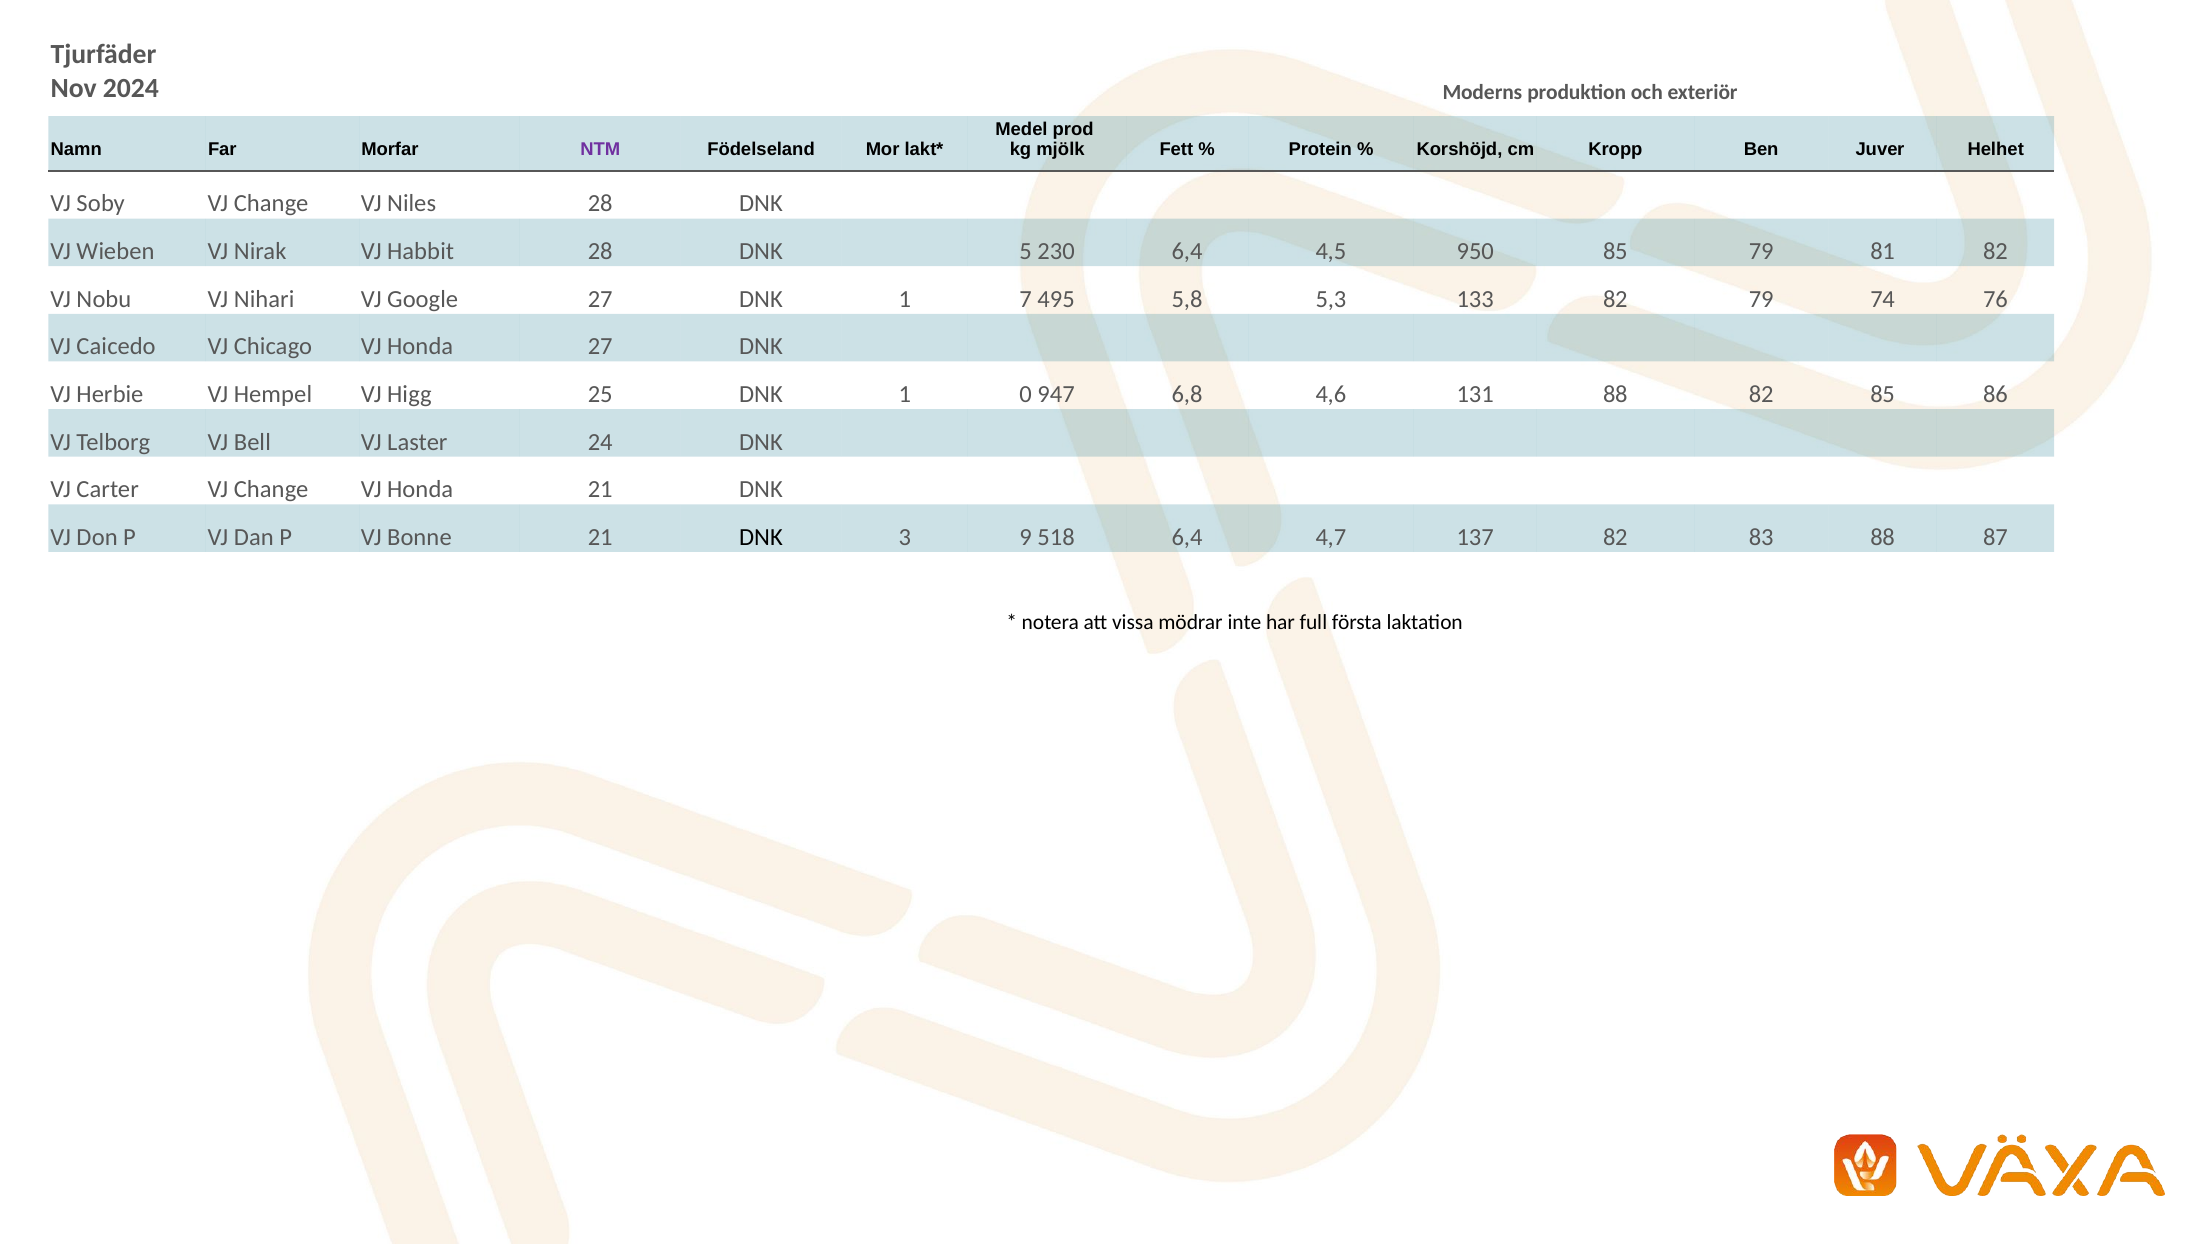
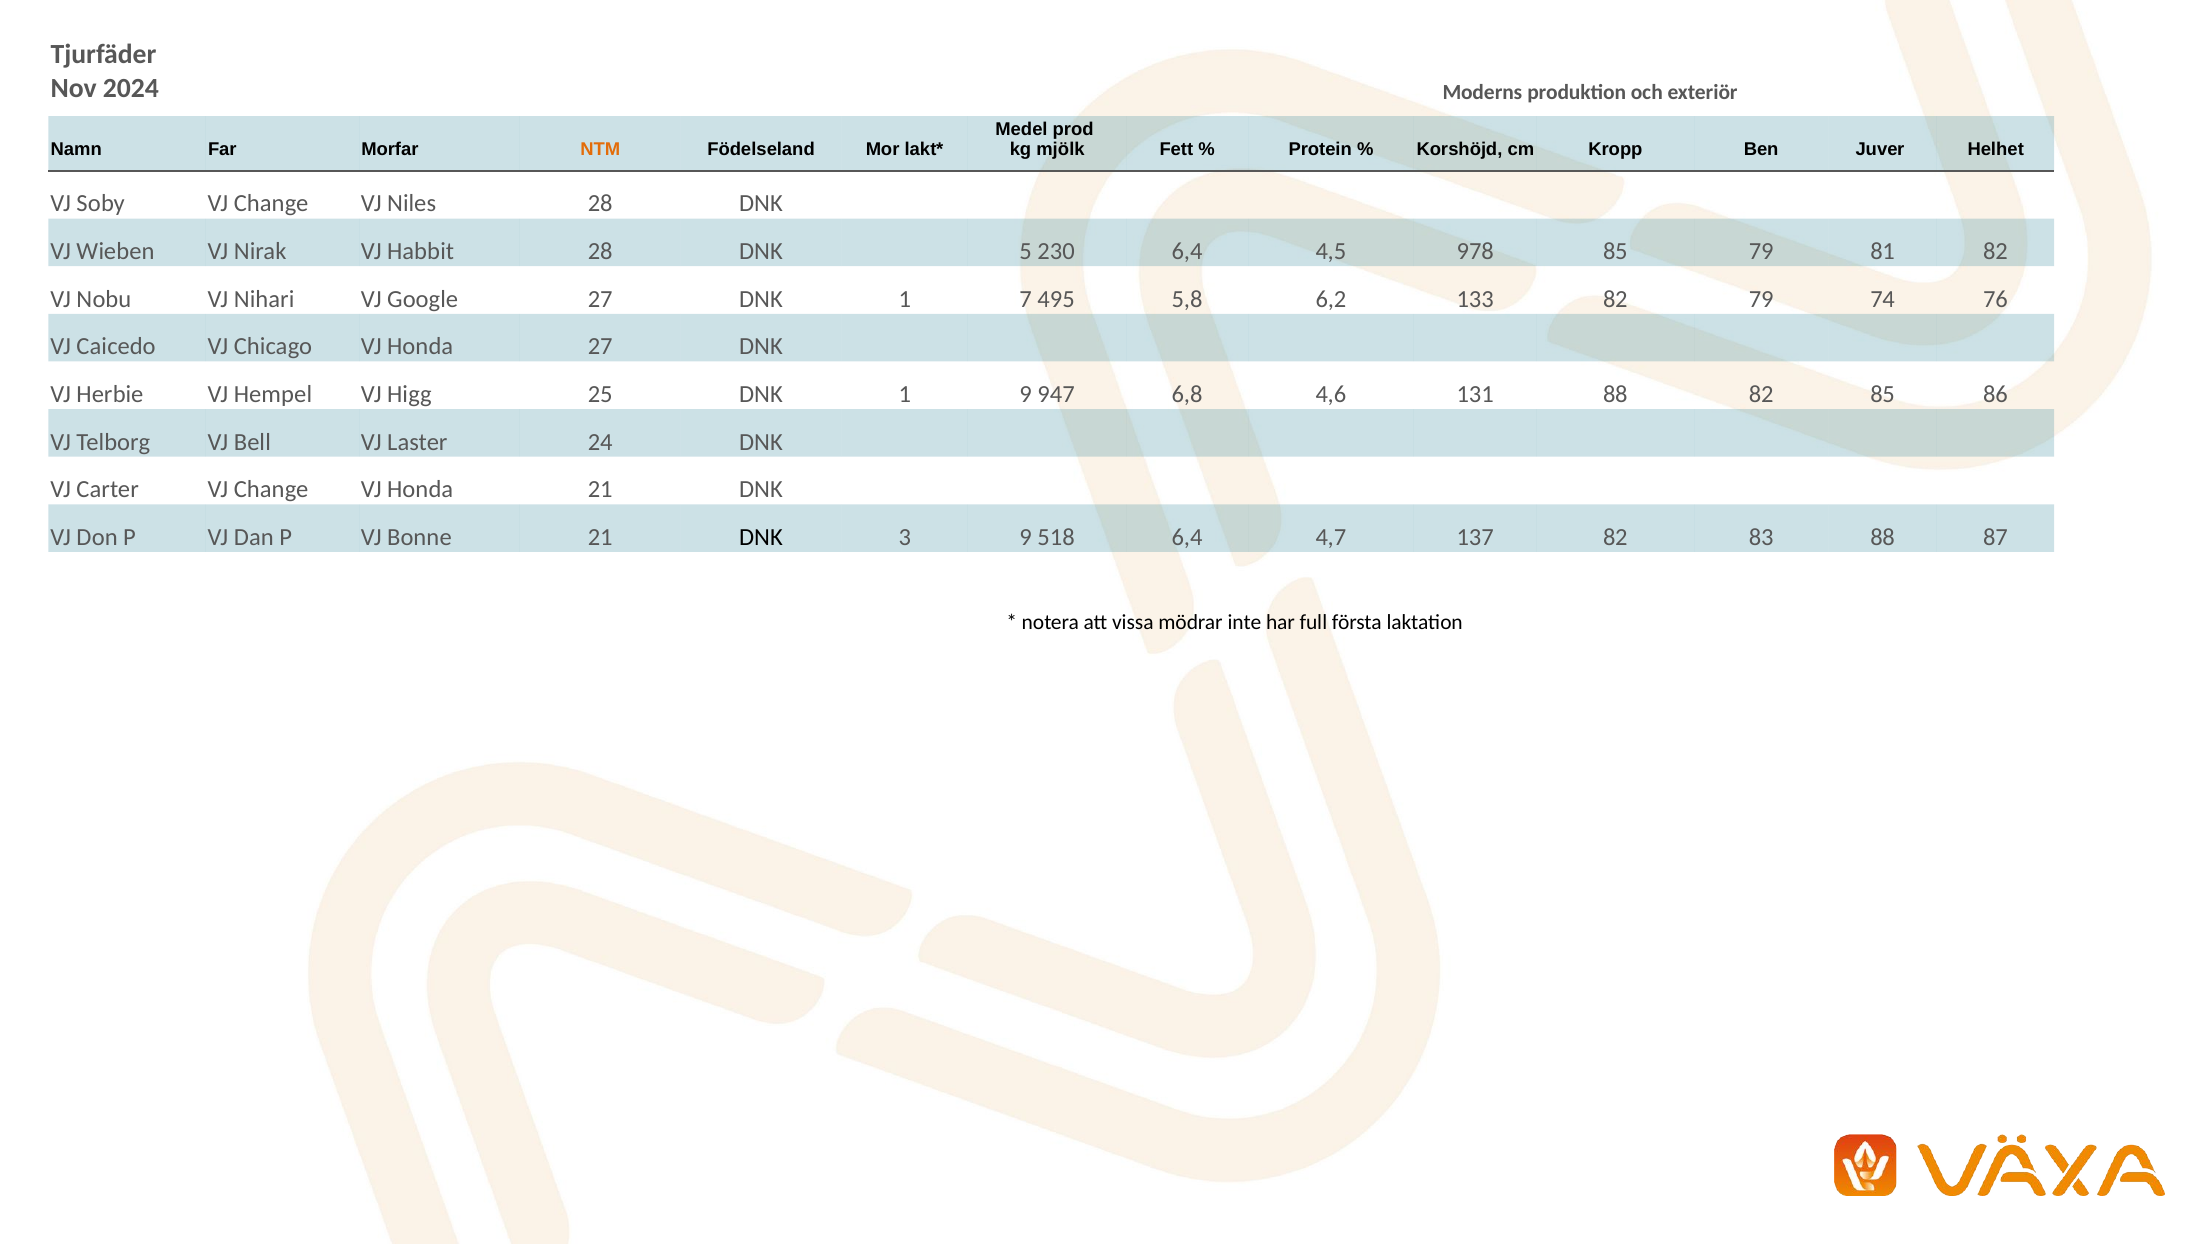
NTM colour: purple -> orange (600, 150)
950: 950 -> 978 (1475, 251)
5,3: 5,3 -> 6,2 (1331, 299)
1 0: 0 -> 9 (1026, 394)
